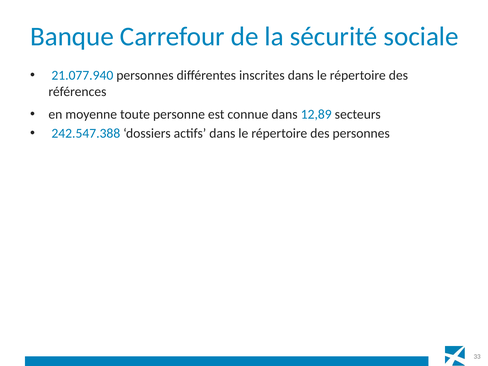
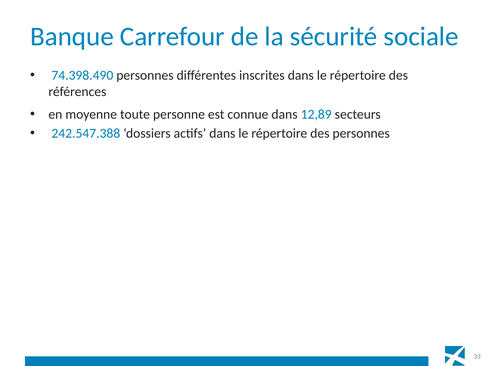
21.077.940: 21.077.940 -> 74.398.490 (82, 75)
